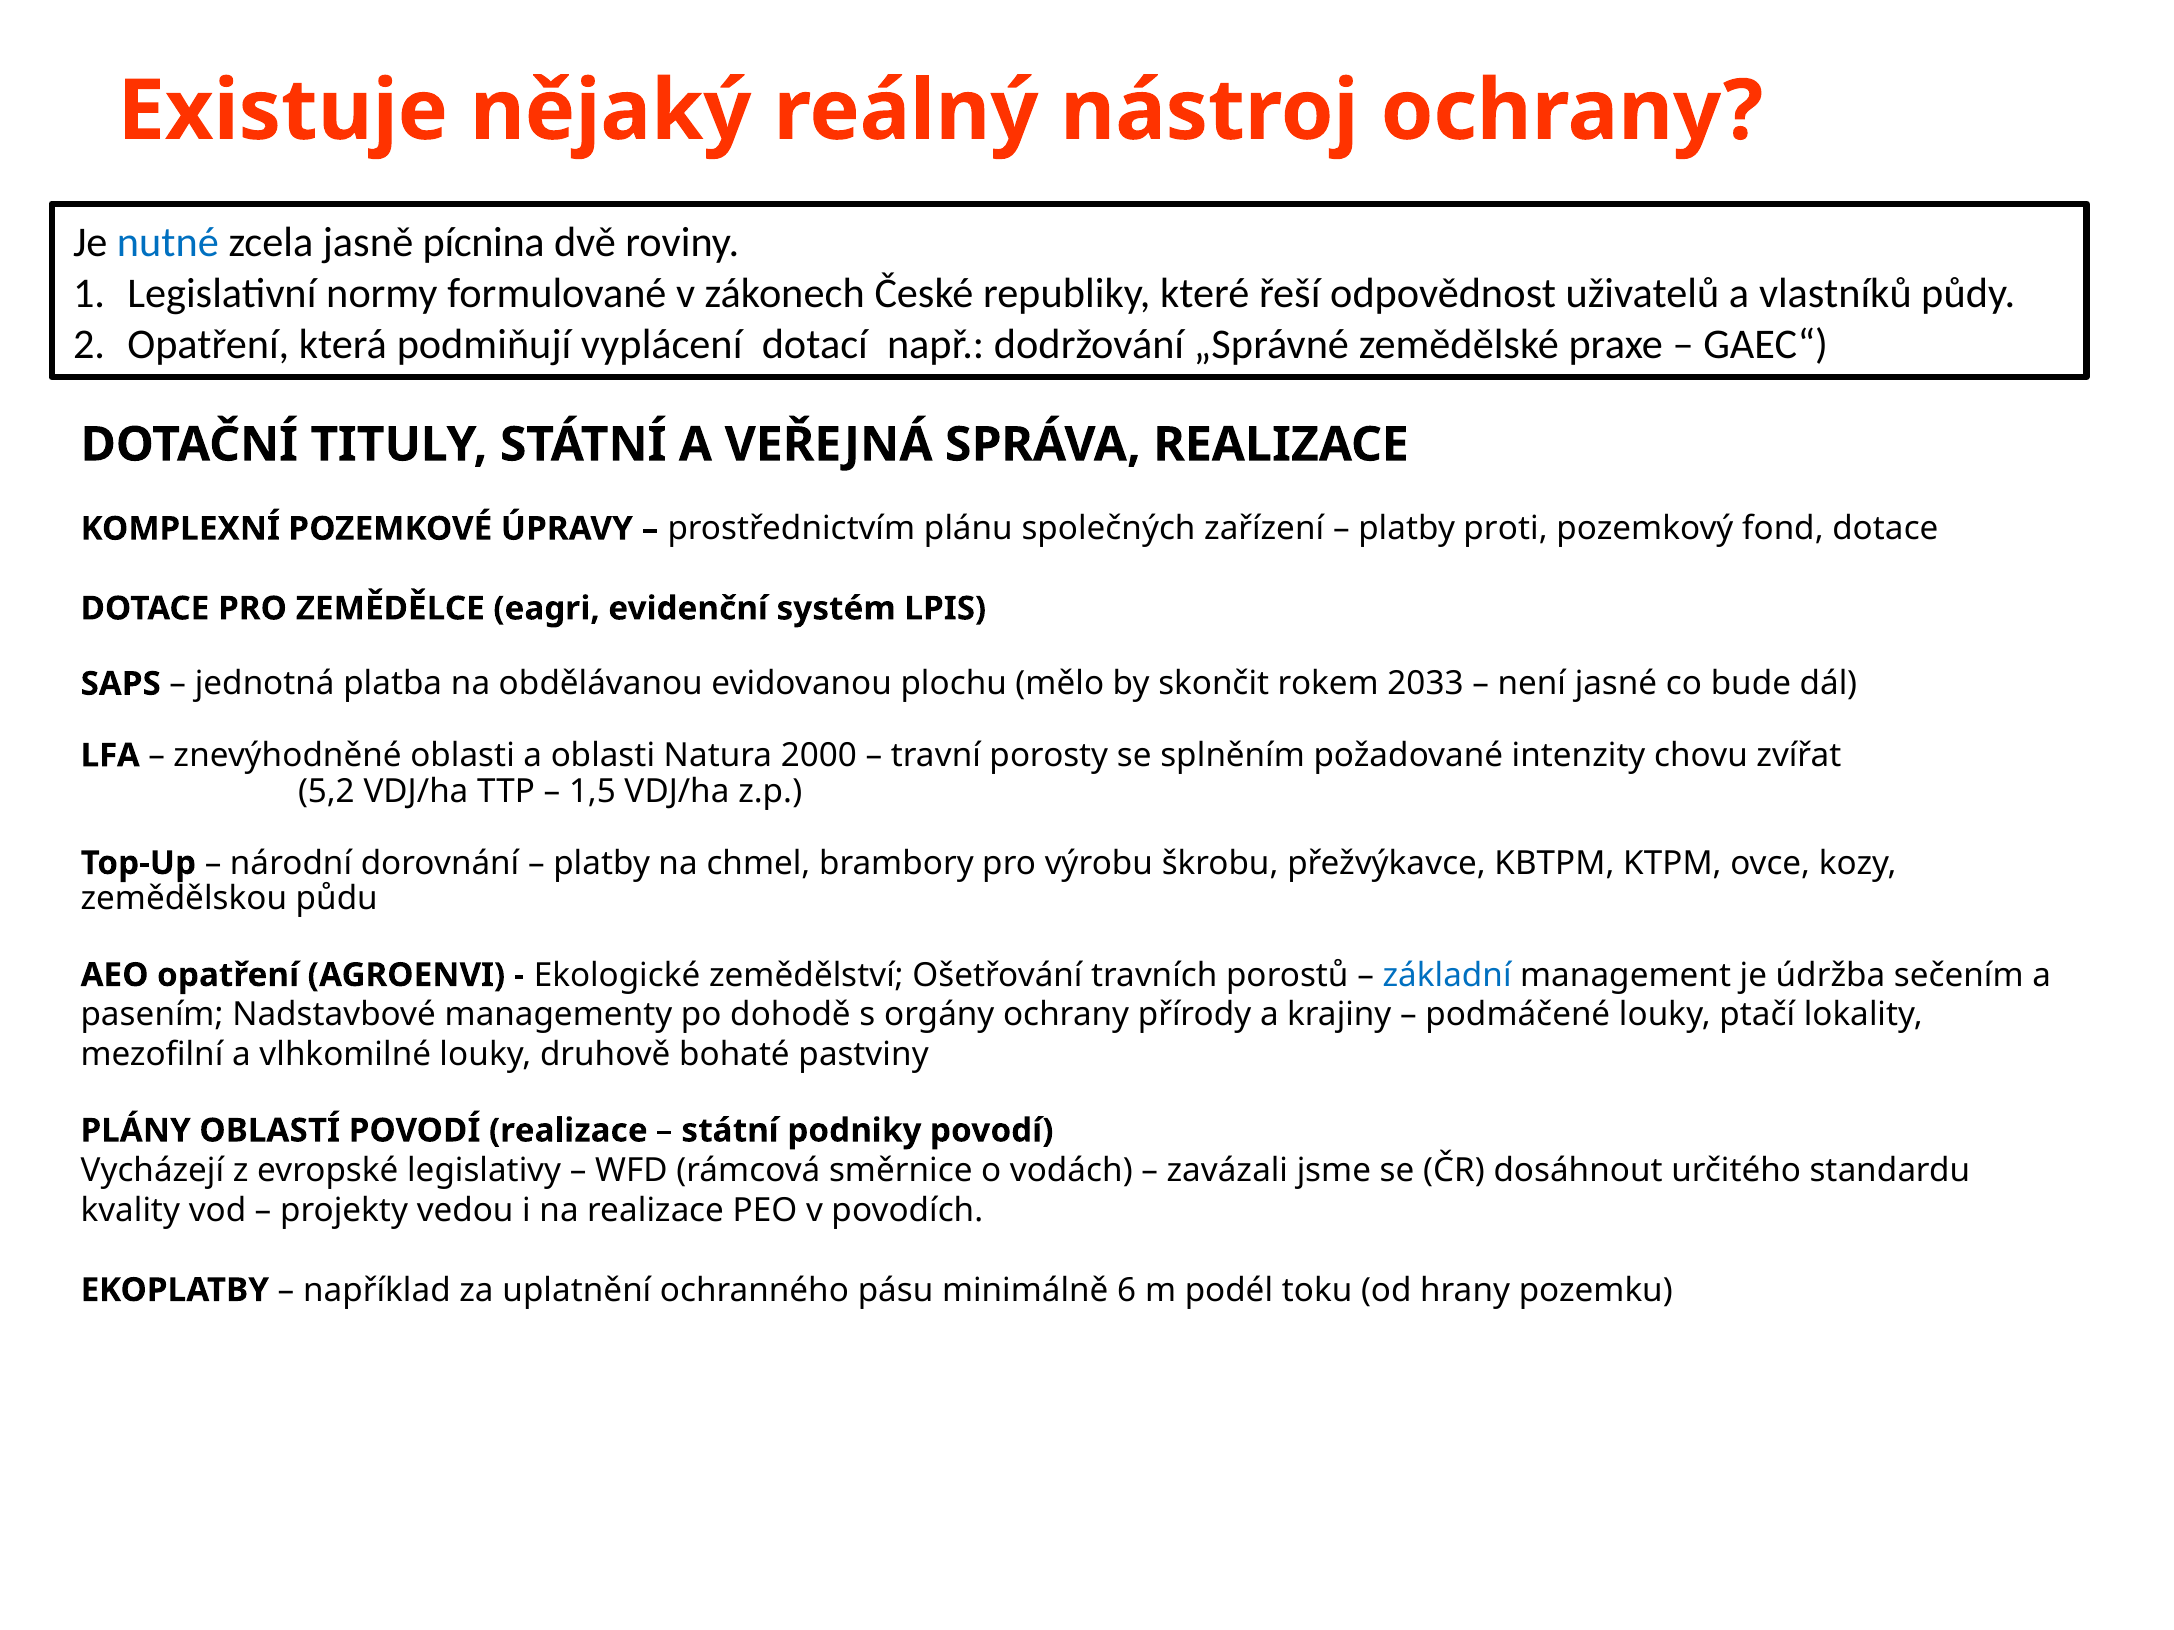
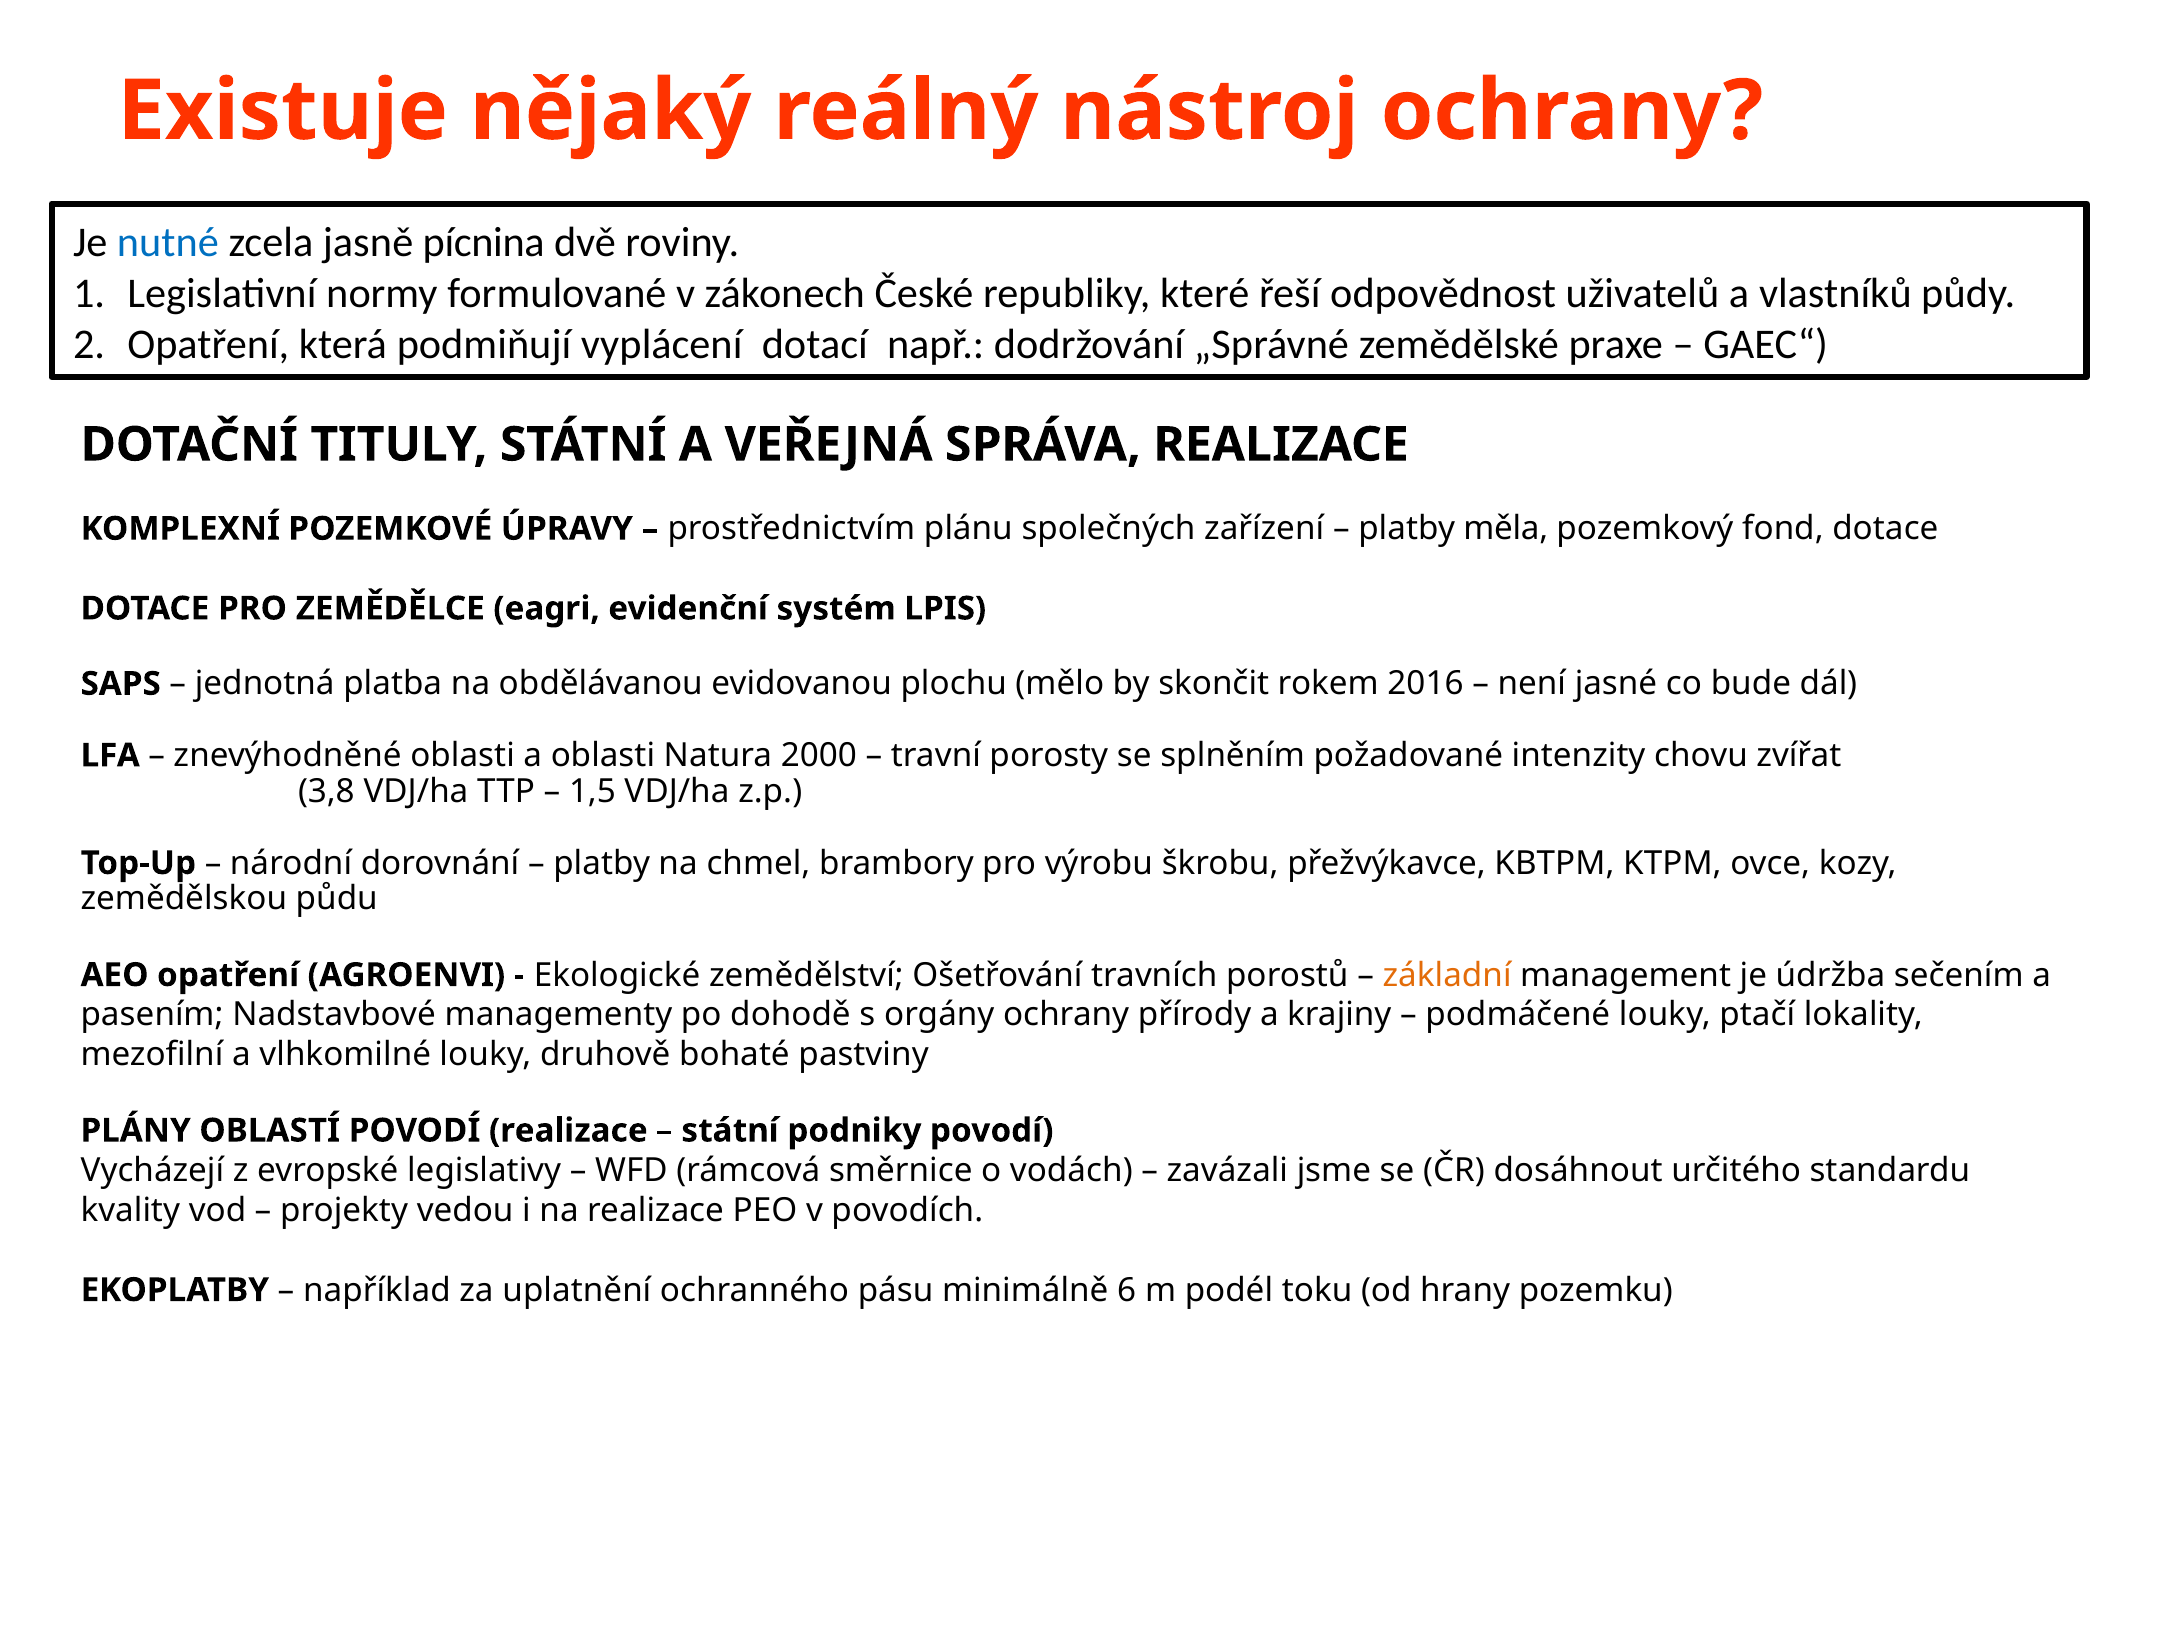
proti: proti -> měla (1506, 529)
2033: 2033 -> 2016 (1425, 684)
5,2: 5,2 -> 3,8 (326, 792)
základní colour: blue -> orange (1447, 975)
